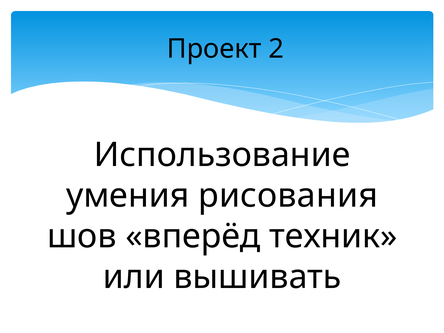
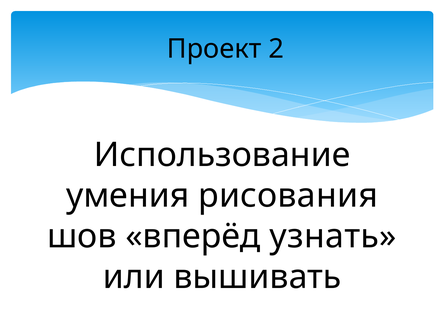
техник: техник -> узнать (333, 236)
